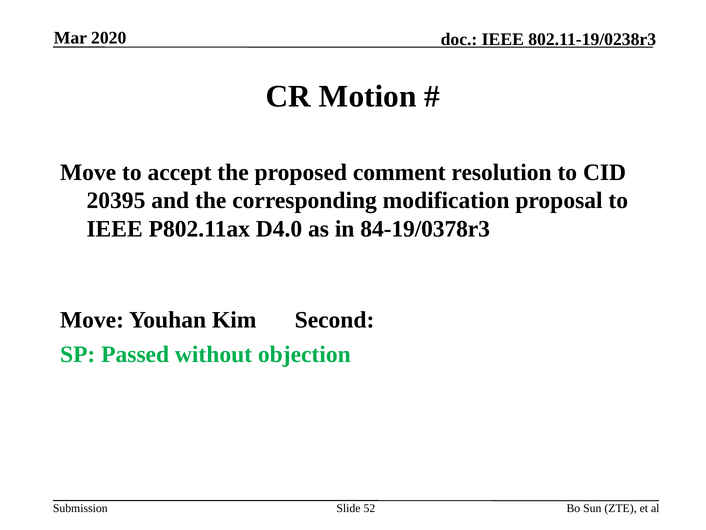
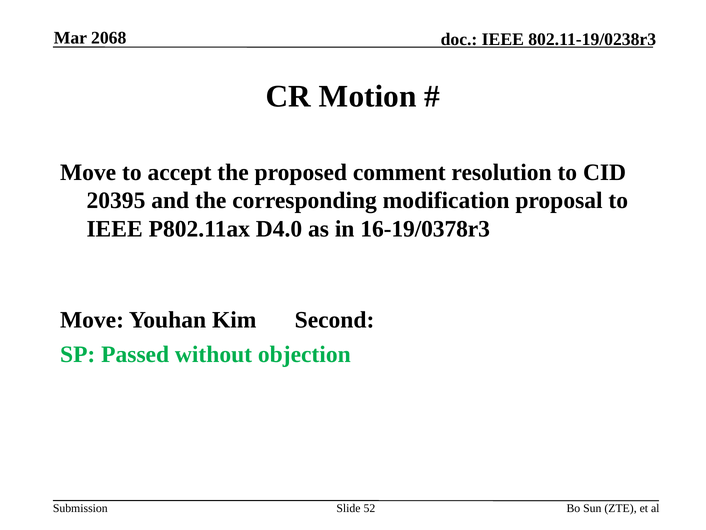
2020: 2020 -> 2068 (109, 38)
84-19/0378r3: 84-19/0378r3 -> 16-19/0378r3 (425, 229)
